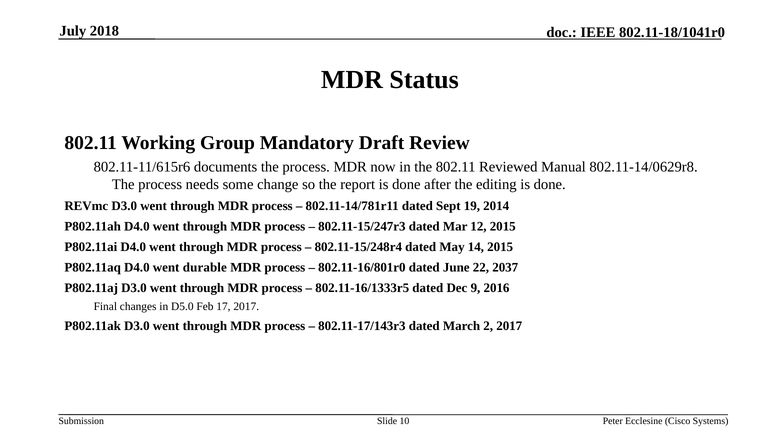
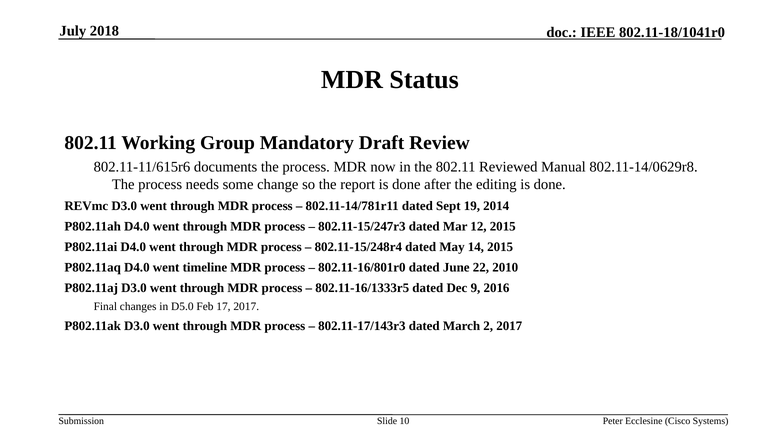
durable: durable -> timeline (205, 267)
2037: 2037 -> 2010 (505, 267)
